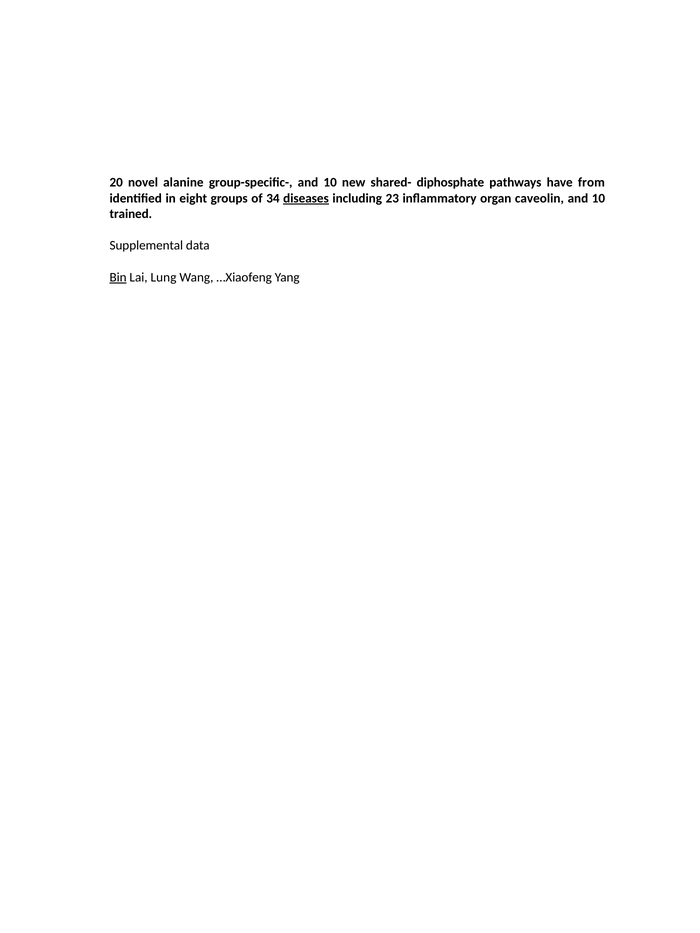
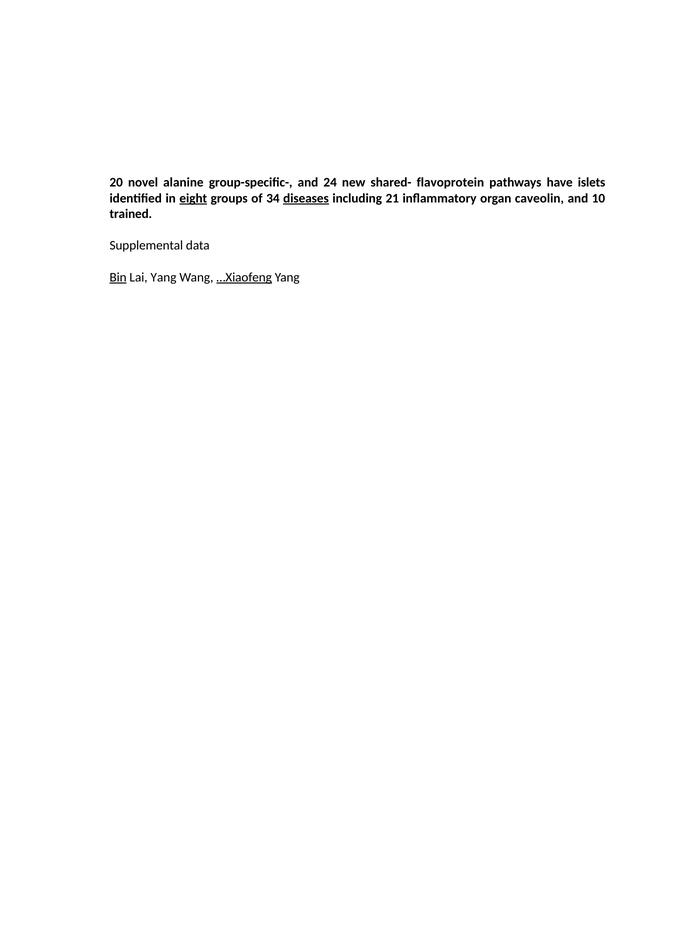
group-specific- and 10: 10 -> 24 (330, 183)
diphosphate: diphosphate -> flavoprotein (450, 183)
from: from -> islets (592, 183)
eight underline: none -> present (193, 198)
23: 23 -> 21 (392, 198)
Lai Lung: Lung -> Yang (164, 277)
…Xiaofeng underline: none -> present (244, 277)
